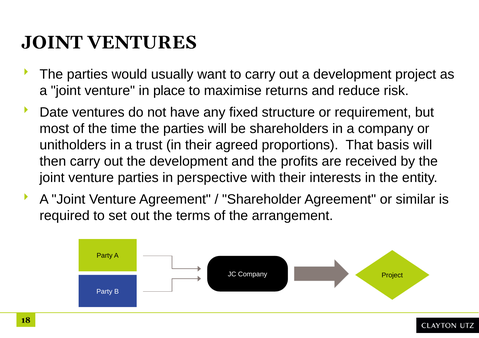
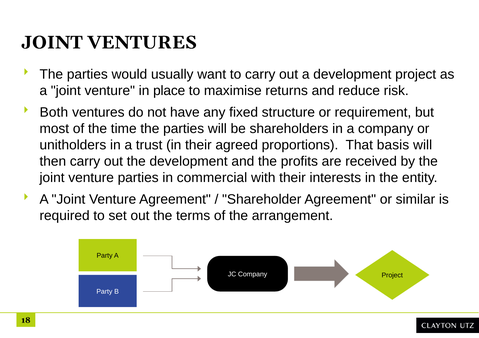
Date: Date -> Both (54, 112)
perspective: perspective -> commercial (212, 178)
